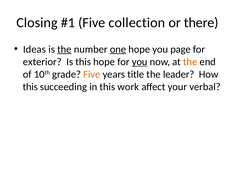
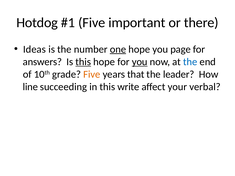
Closing: Closing -> Hotdog (37, 23)
collection: collection -> important (137, 23)
the underline: present -> none (64, 49)
exterior: exterior -> answers (42, 62)
this underline: none -> present (83, 62)
the colour: orange -> blue (190, 62)
title: title -> that (136, 74)
this: this -> line (30, 87)
work: work -> write (128, 87)
